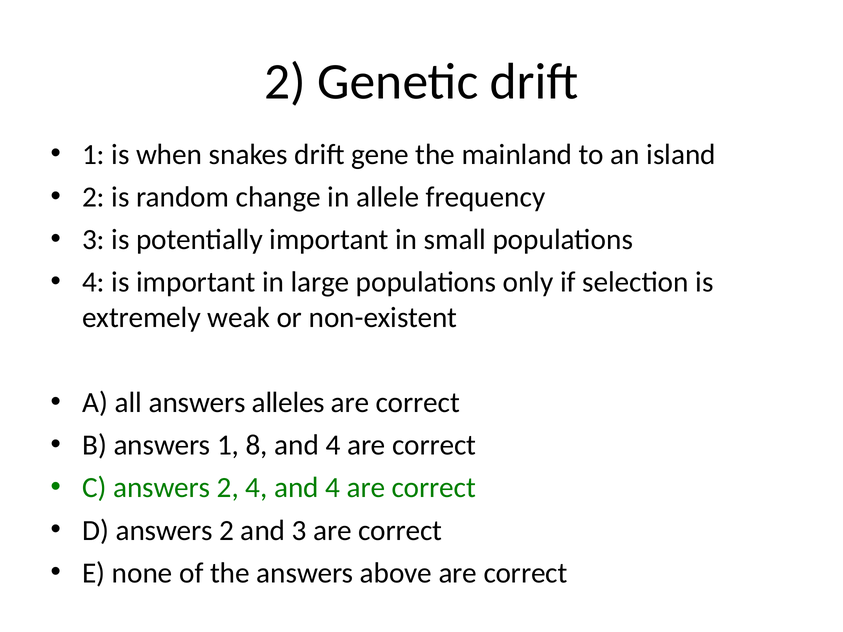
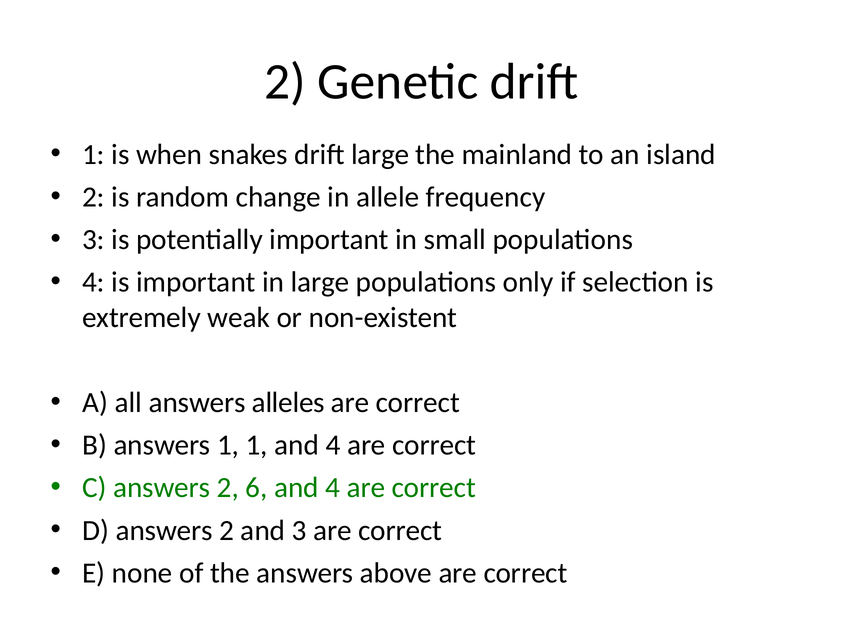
drift gene: gene -> large (380, 155)
1 8: 8 -> 1 (257, 445)
2 4: 4 -> 6 (256, 488)
